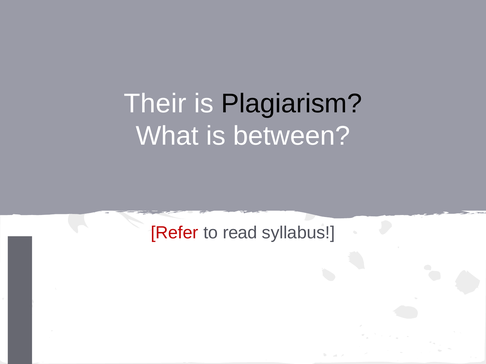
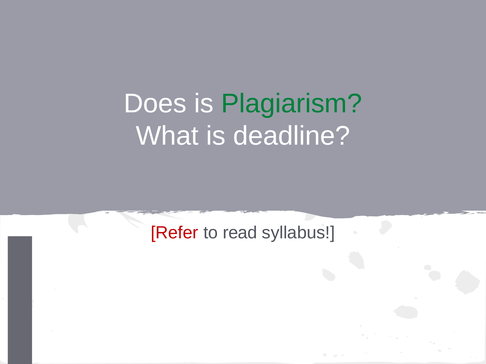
Their: Their -> Does (155, 104)
Plagiarism colour: black -> green (292, 104)
between: between -> deadline (292, 136)
